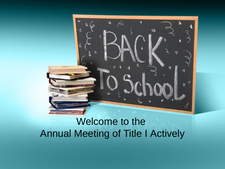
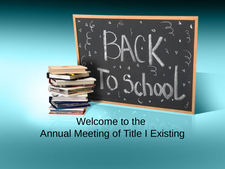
Actively: Actively -> Existing (168, 133)
